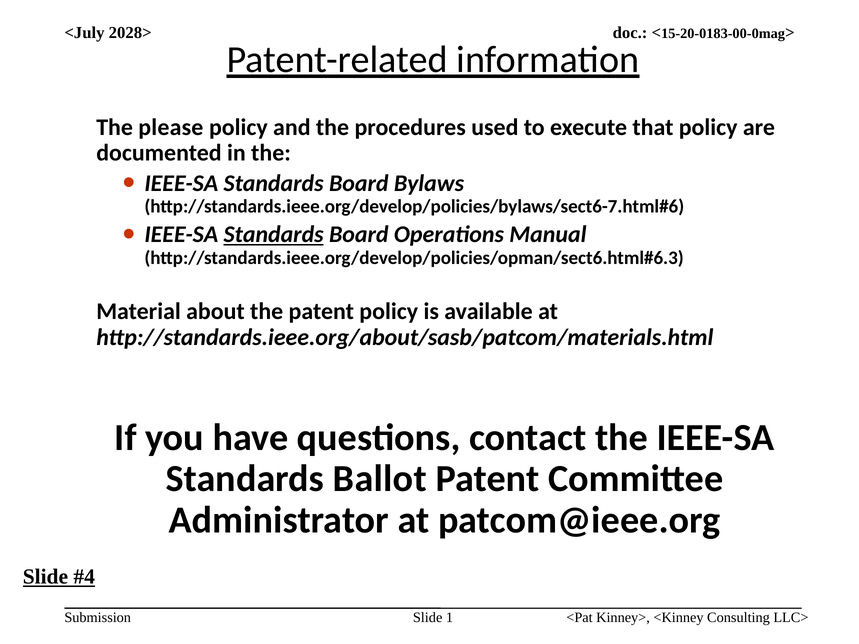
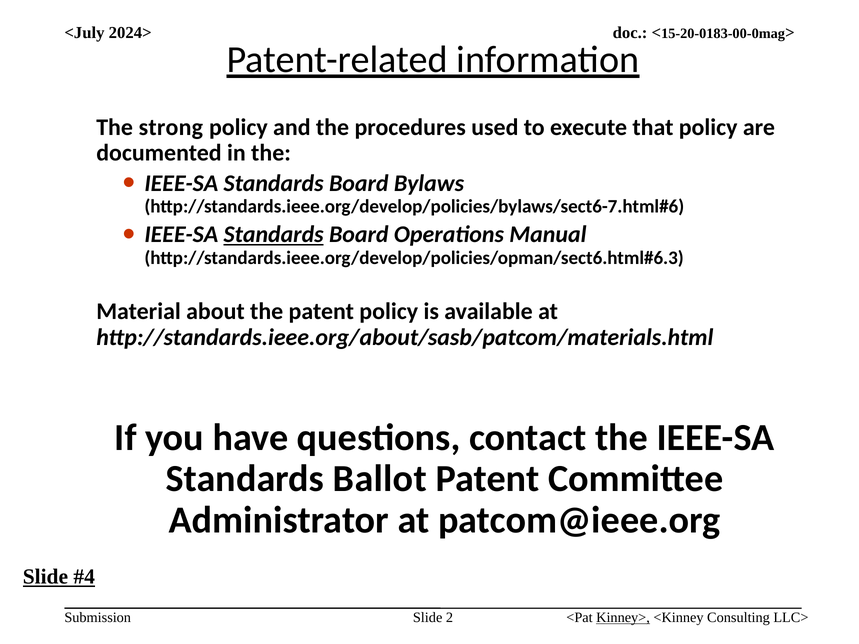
2028>: 2028> -> 2024> (130, 33)
please: please -> strong (171, 127)
1: 1 -> 2 (450, 618)
Kinney> underline: none -> present (623, 618)
